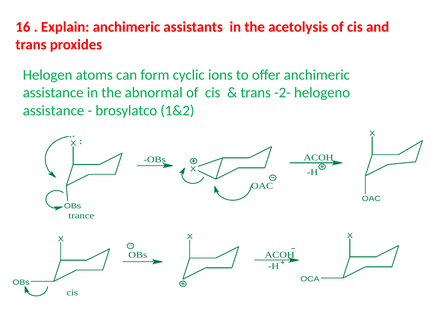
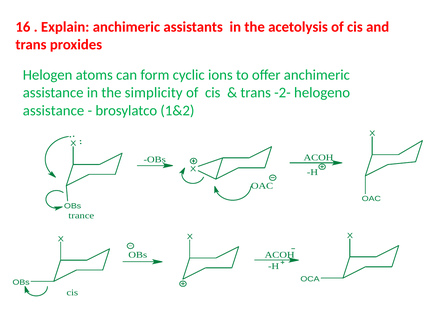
abnormal: abnormal -> simplicity (154, 93)
